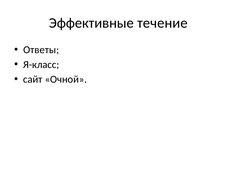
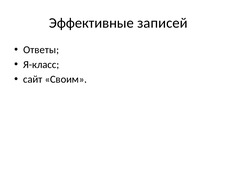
течение: течение -> записей (162, 23)
Очной: Очной -> Своим (66, 79)
